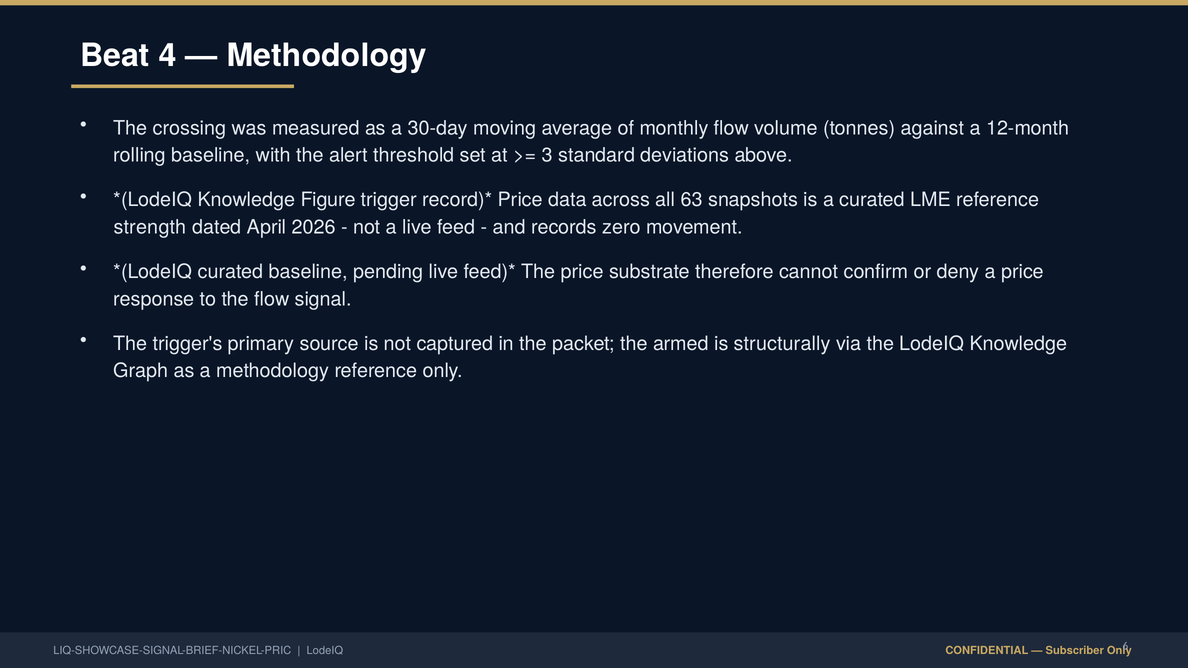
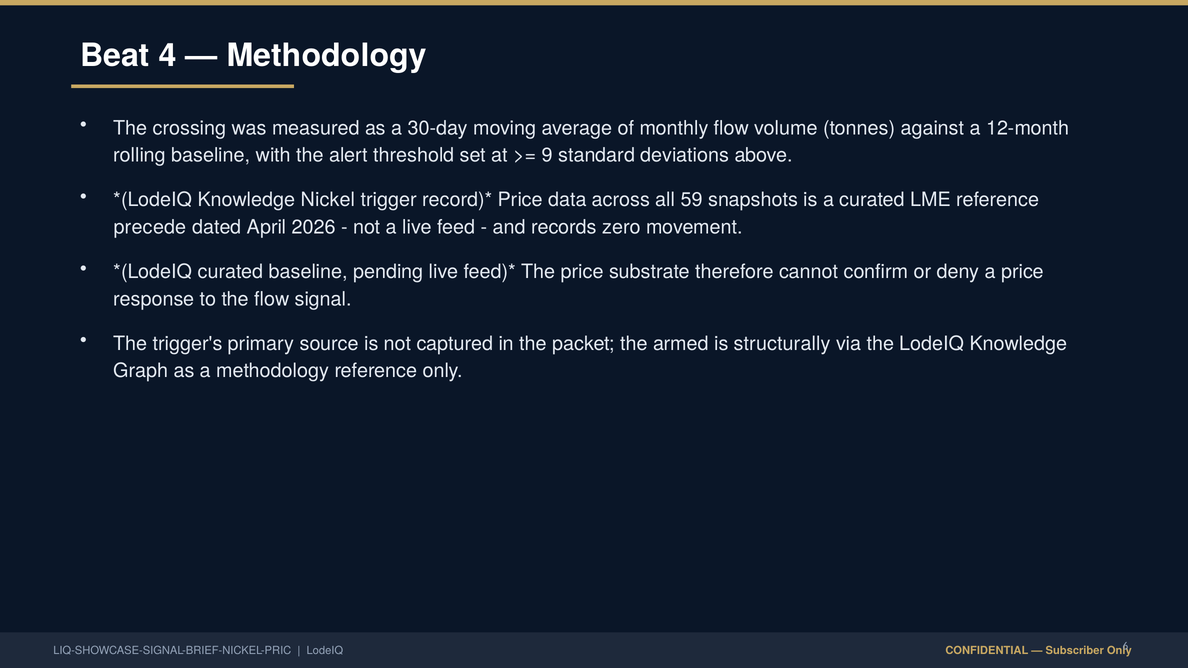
3: 3 -> 9 (547, 155)
Figure: Figure -> Nickel (328, 200)
63: 63 -> 59 (692, 200)
strength: strength -> precede (150, 227)
